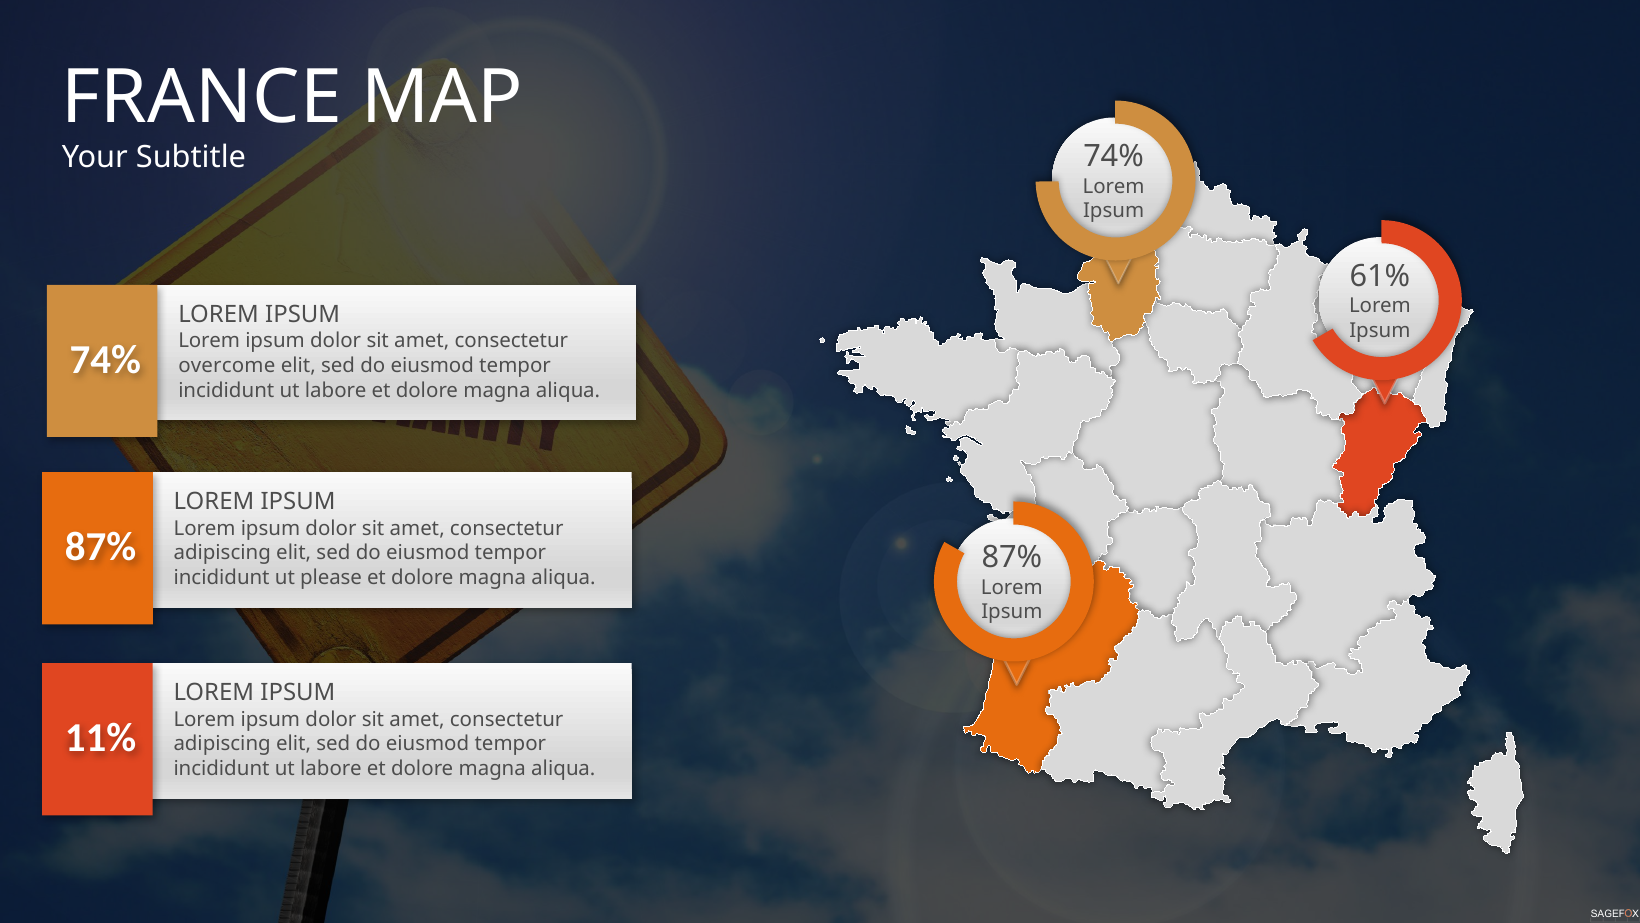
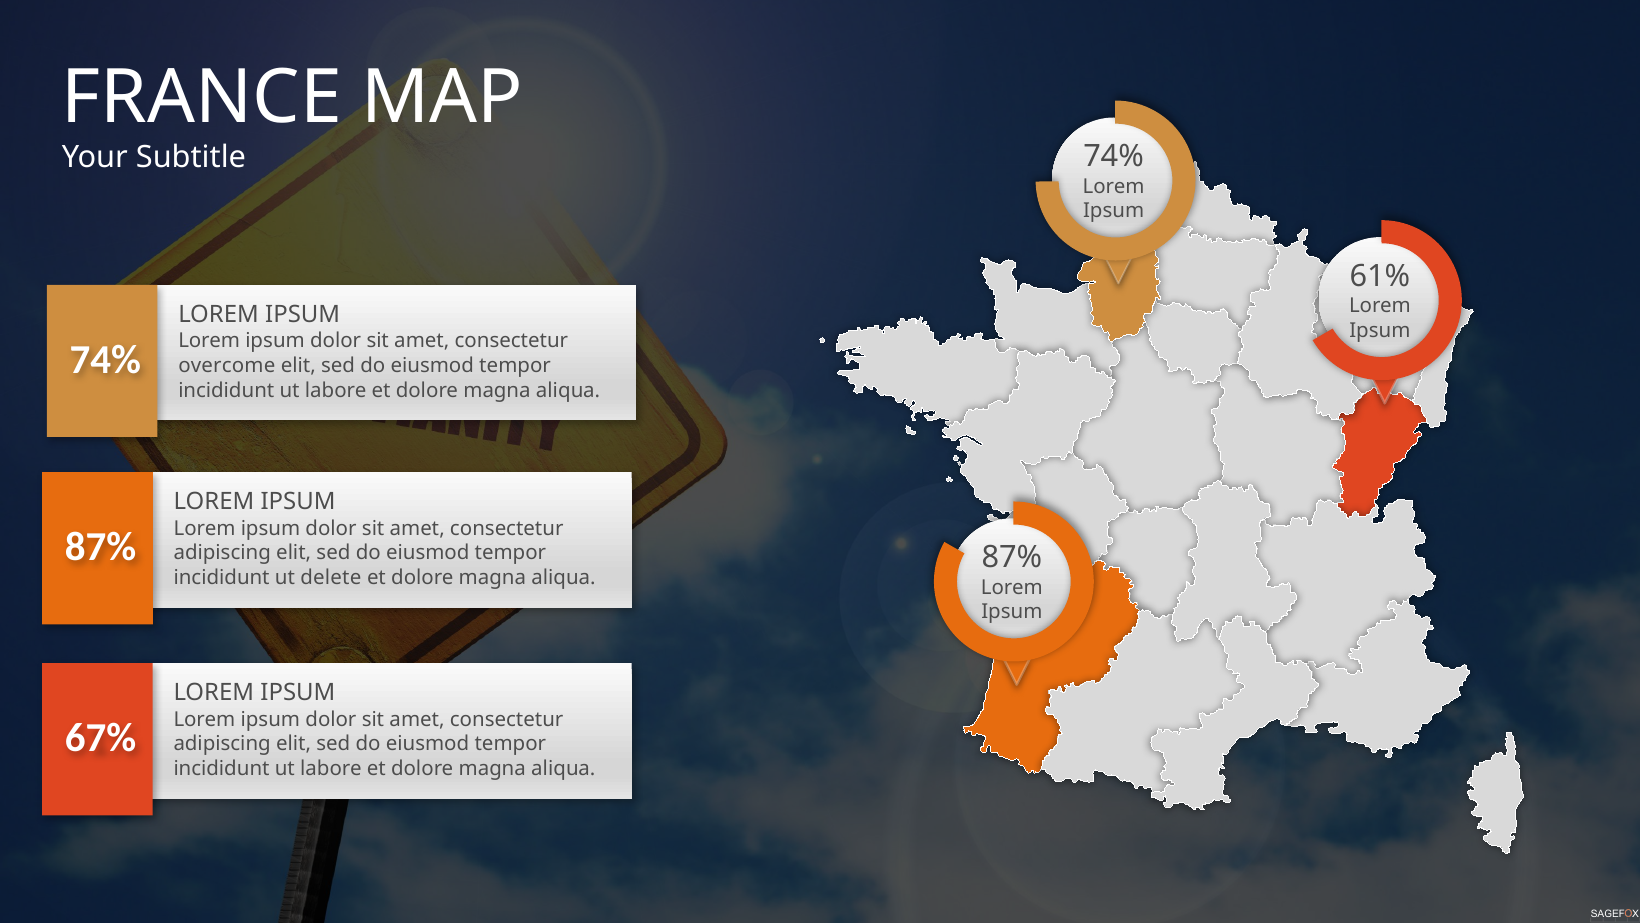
please: please -> delete (331, 577)
11%: 11% -> 67% (101, 737)
